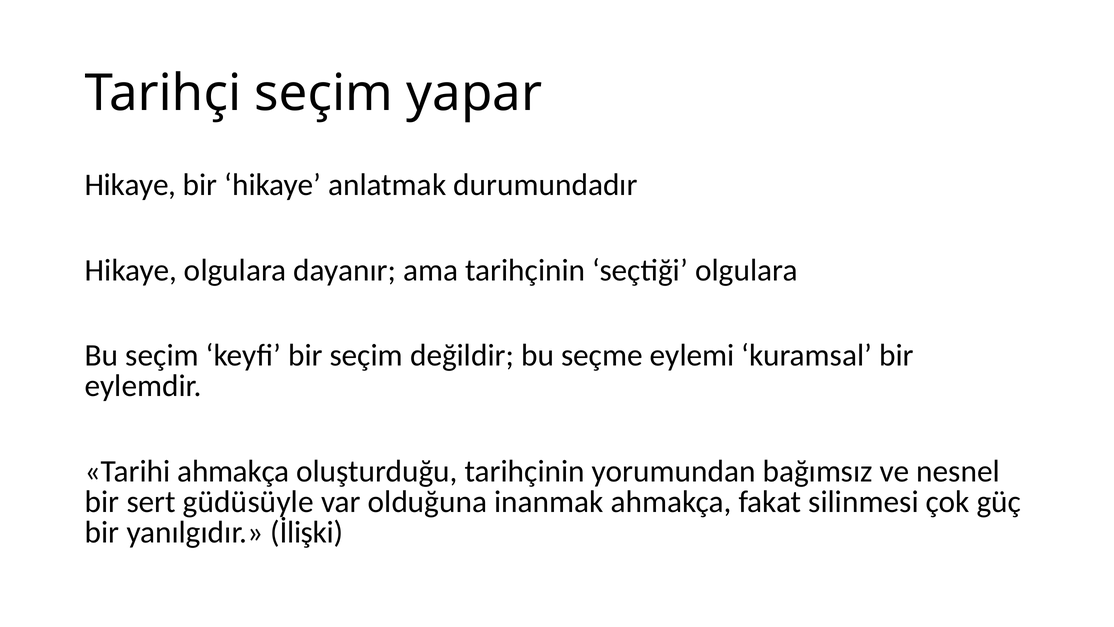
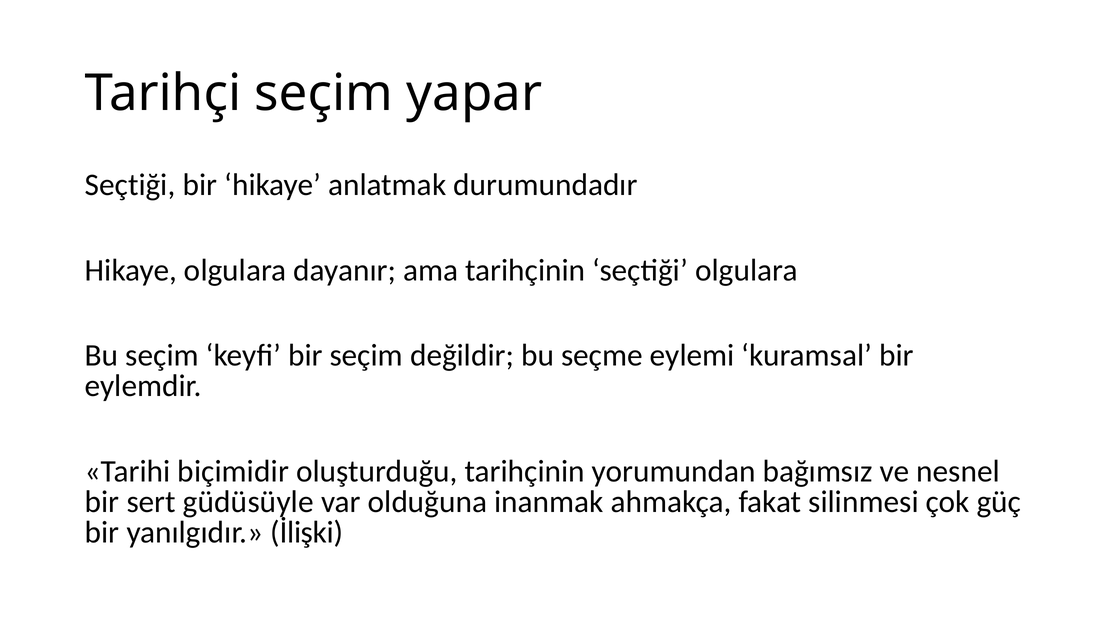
Hikaye: Hikaye -> Seçtiği (130, 185)
Tarihi ahmakça: ahmakça -> biçimidir (233, 471)
